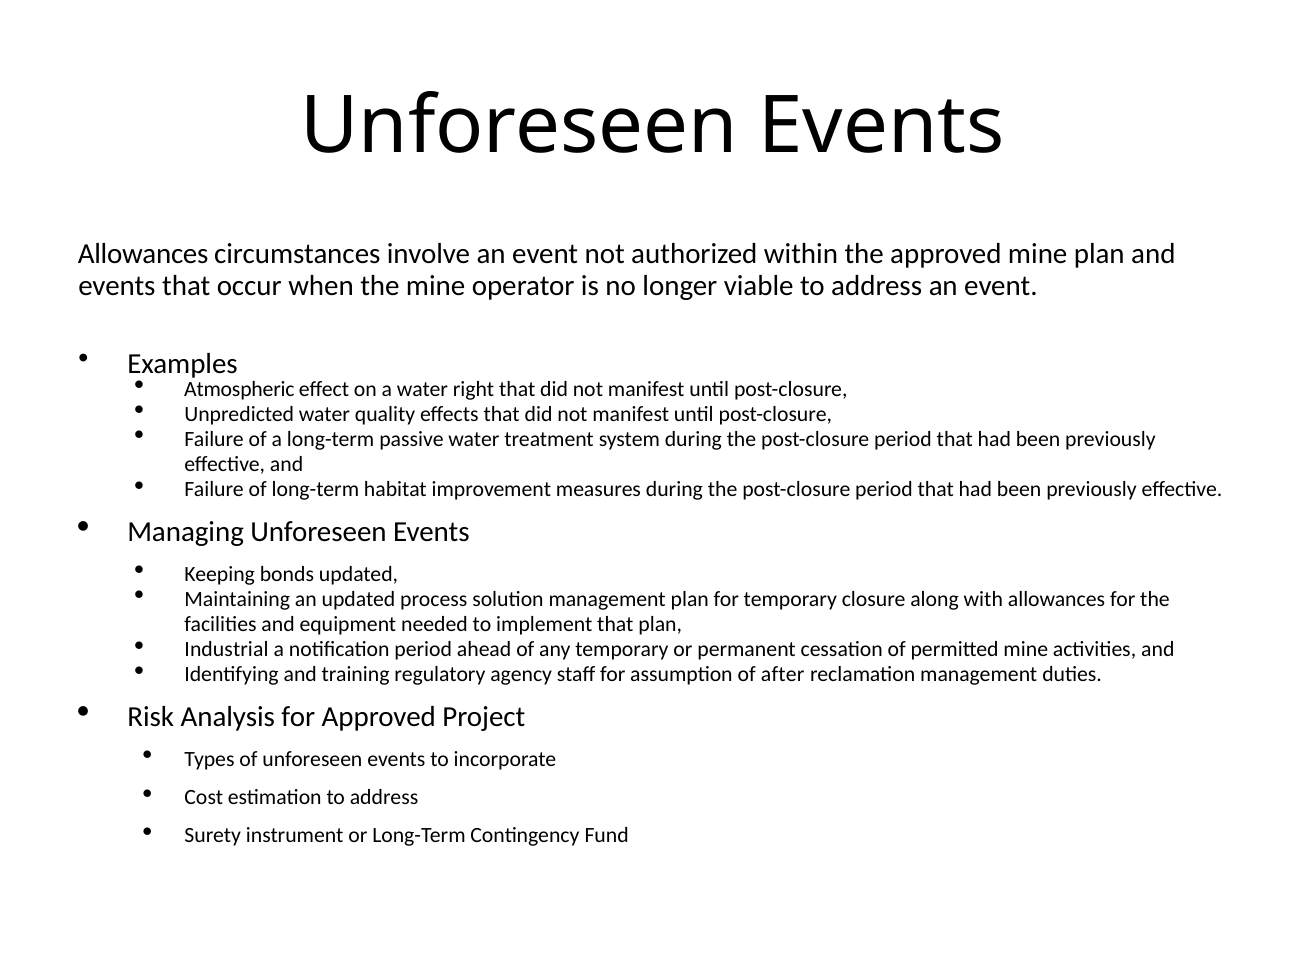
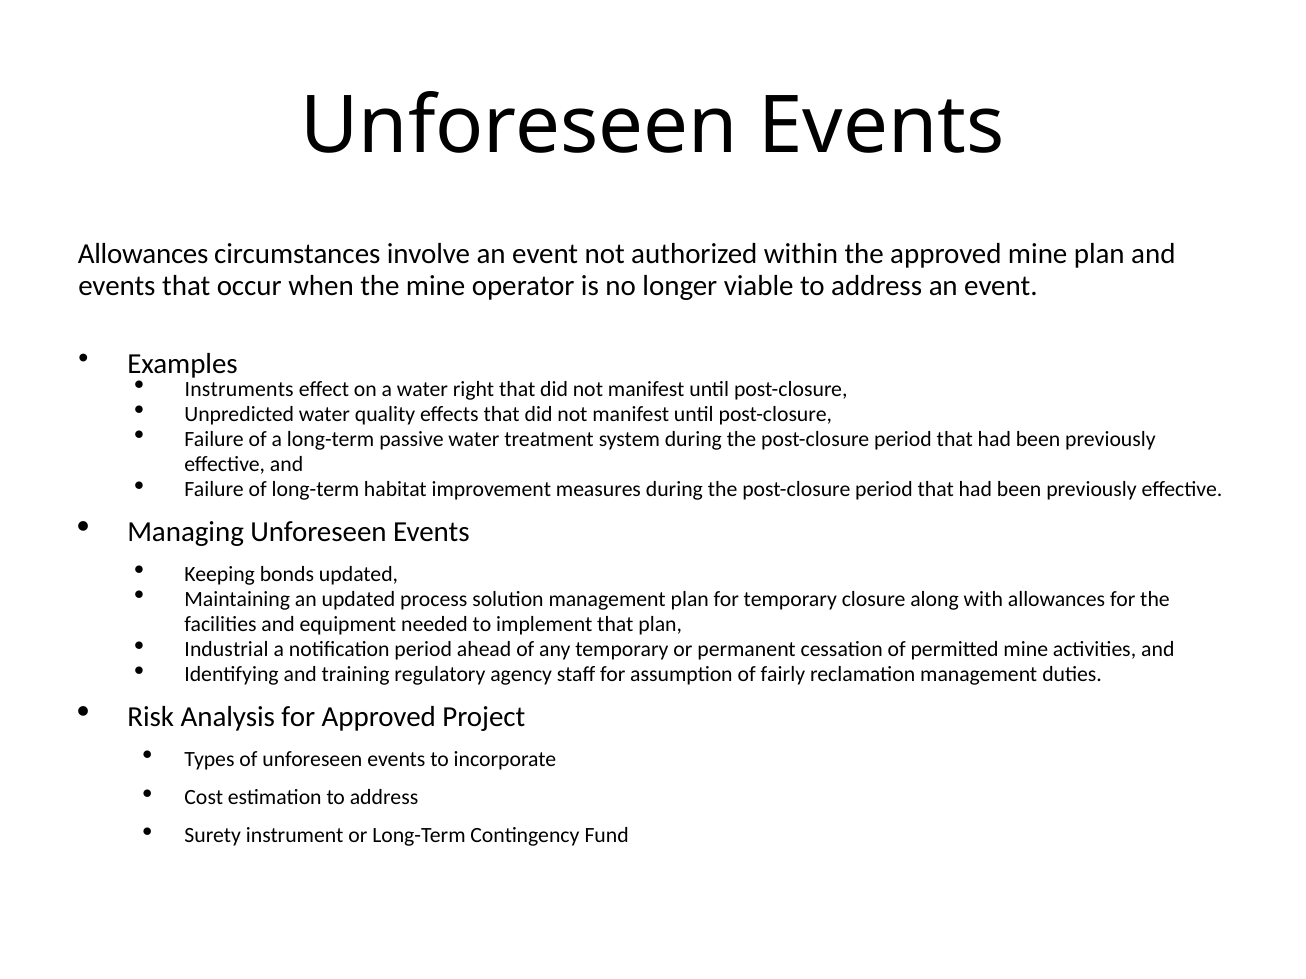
Atmospheric: Atmospheric -> Instruments (239, 389)
after: after -> fairly (783, 675)
